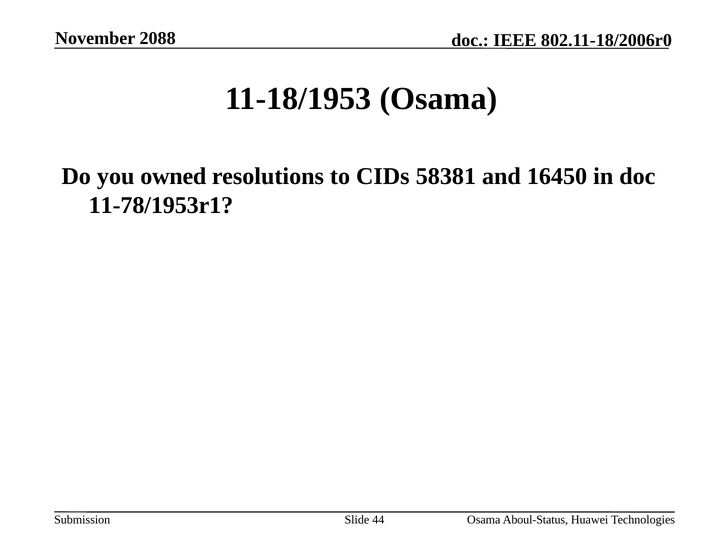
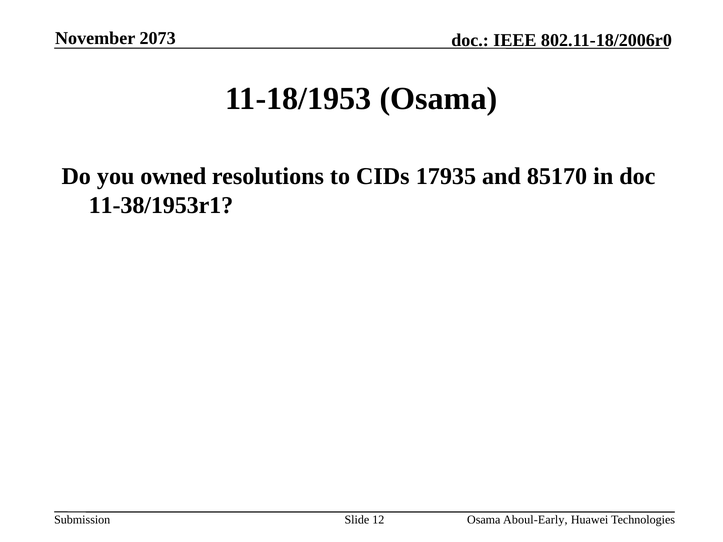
2088: 2088 -> 2073 (158, 38)
58381: 58381 -> 17935 (446, 176)
16450: 16450 -> 85170 (557, 176)
11-78/1953r1: 11-78/1953r1 -> 11-38/1953r1 (161, 205)
44: 44 -> 12 (378, 520)
Aboul-Status: Aboul-Status -> Aboul-Early (535, 520)
